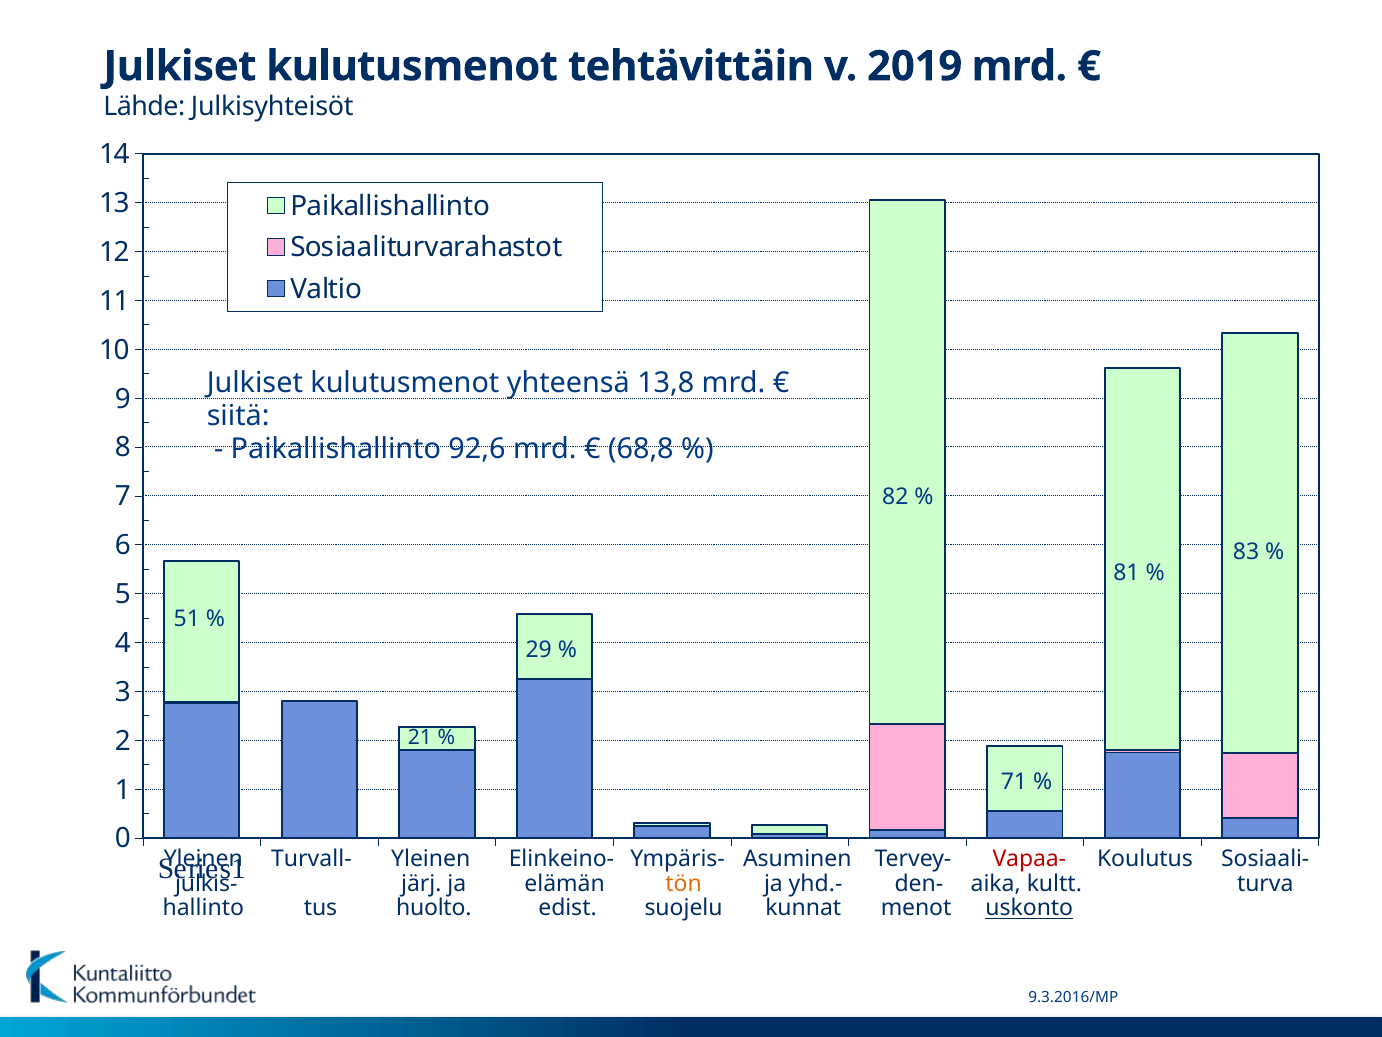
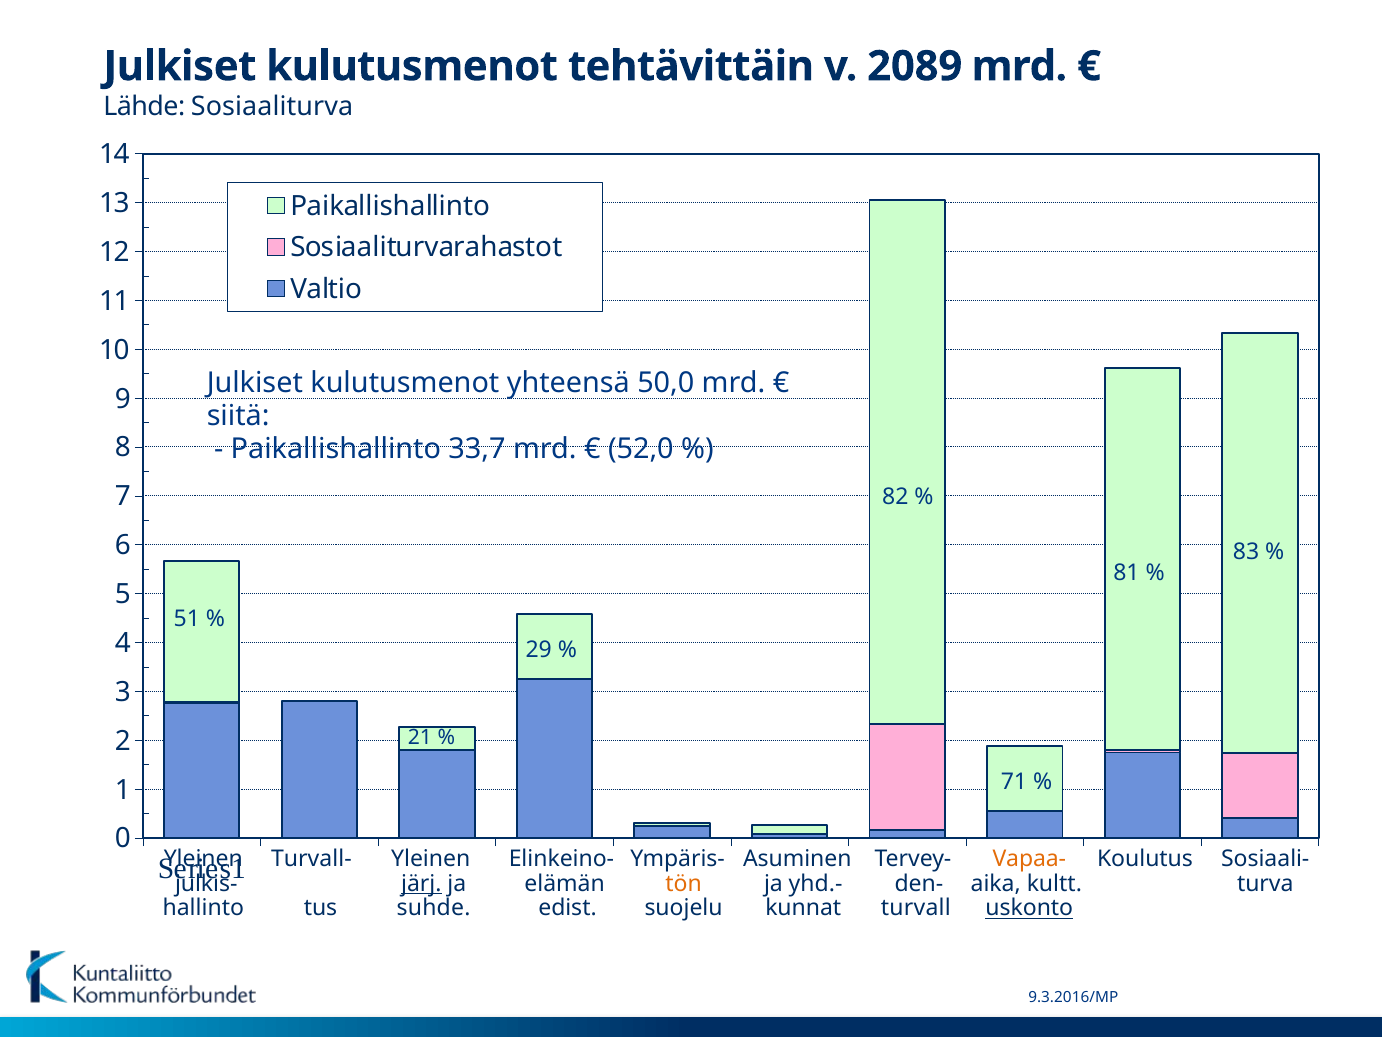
2019: 2019 -> 2089 (915, 66)
Julkisyhteisöt: Julkisyhteisöt -> Sosiaaliturva (272, 107)
13,8: 13,8 -> 50,0 (666, 383)
92,6: 92,6 -> 33,7 (477, 448)
68,8: 68,8 -> 52,0 (641, 448)
Vapaa- colour: red -> orange (1029, 858)
järj underline: none -> present (421, 883)
huolto: huolto -> suhde (434, 908)
menot: menot -> turvall (916, 908)
